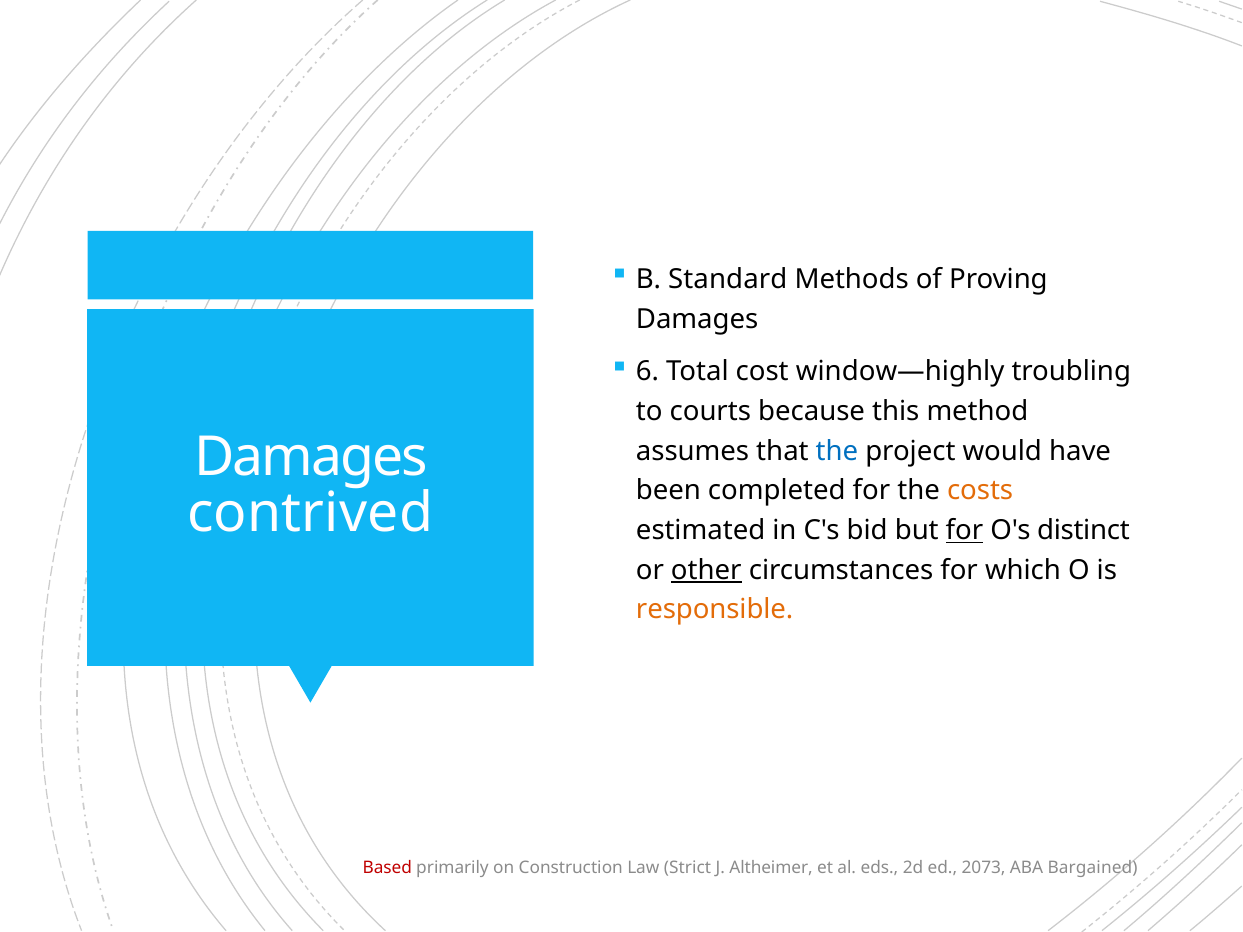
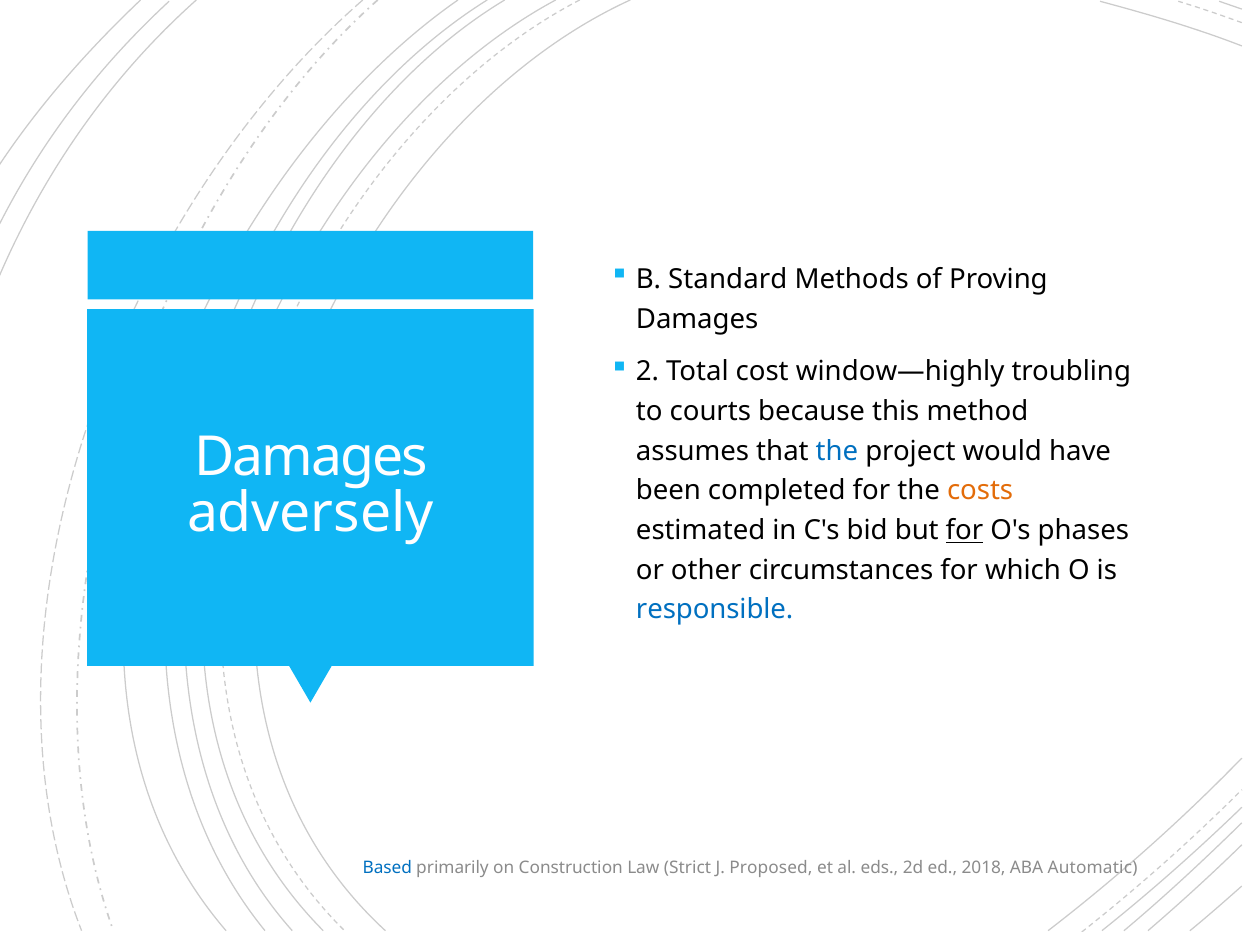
6: 6 -> 2 (648, 372)
contrived: contrived -> adversely (310, 514)
distinct: distinct -> phases (1083, 531)
other underline: present -> none (706, 570)
responsible colour: orange -> blue (715, 610)
Based colour: red -> blue (387, 868)
Altheimer: Altheimer -> Proposed (771, 868)
2073: 2073 -> 2018 (984, 868)
Bargained: Bargained -> Automatic (1093, 868)
